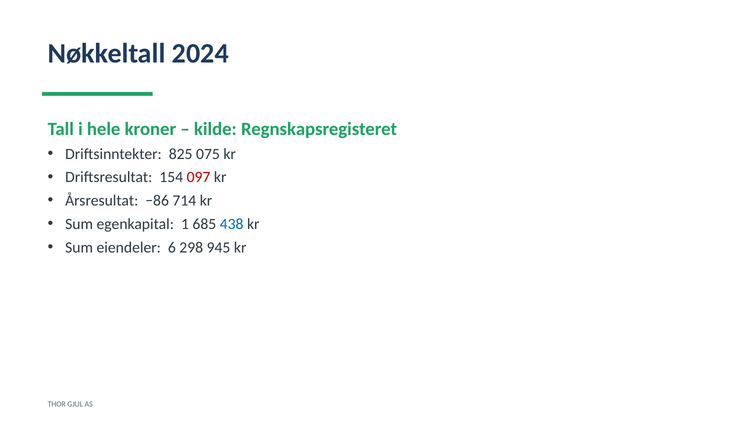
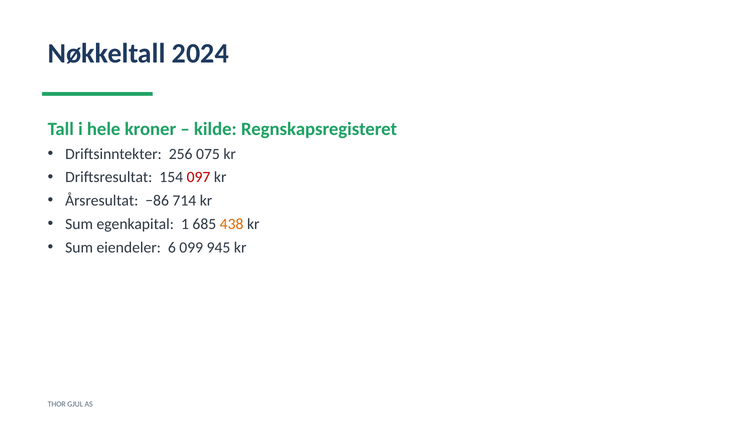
825: 825 -> 256 (181, 154)
438 colour: blue -> orange (232, 224)
298: 298 -> 099 (191, 248)
